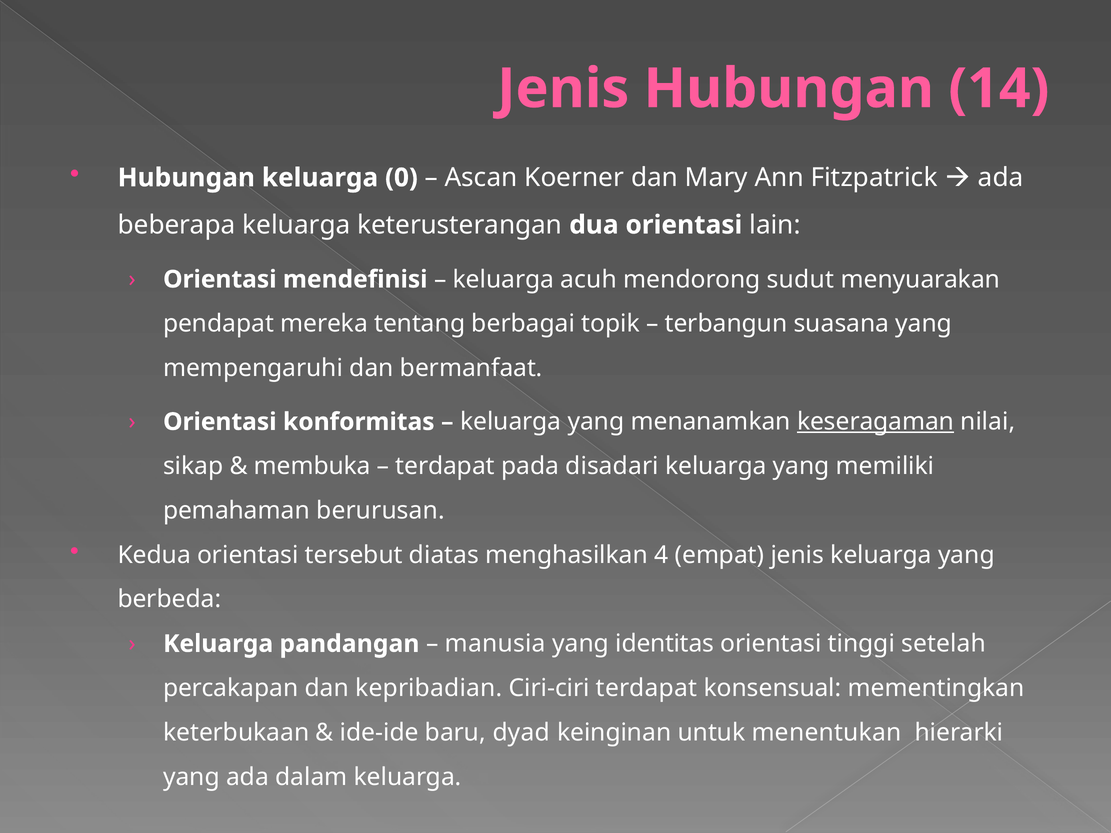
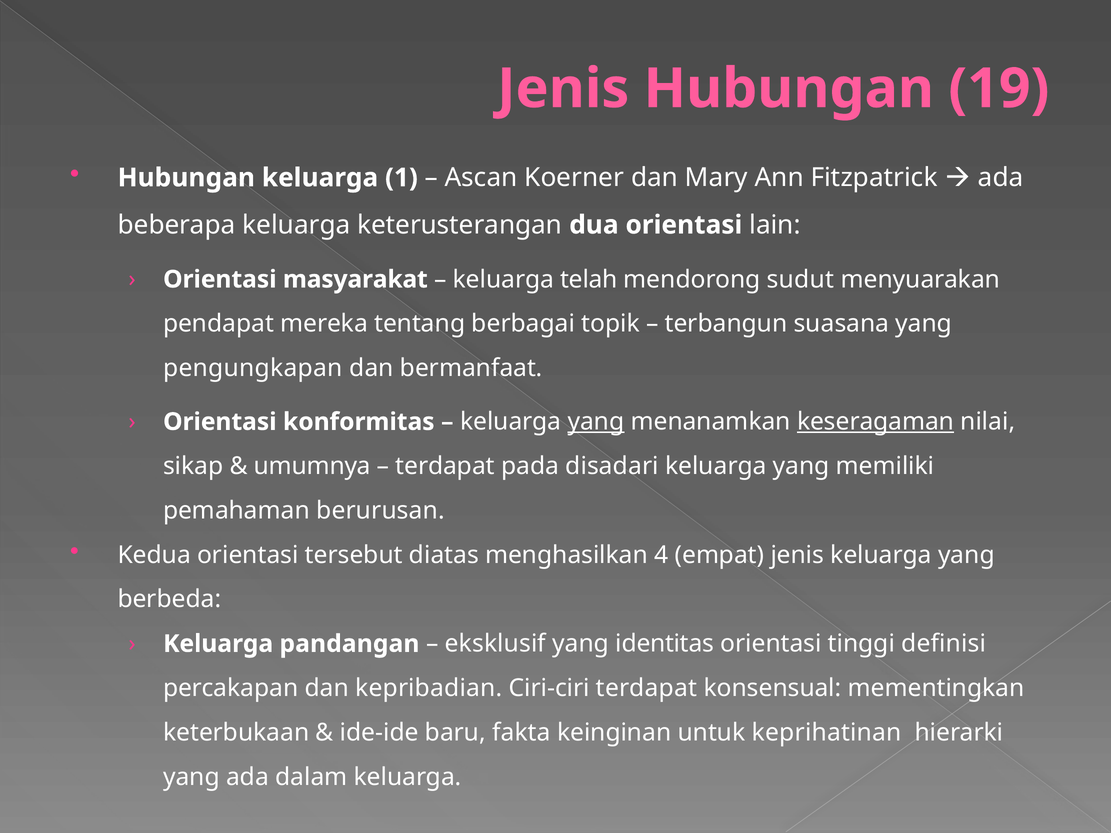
14: 14 -> 19 (999, 89)
0: 0 -> 1 (401, 178)
mendefinisi: mendefinisi -> masyarakat (355, 279)
acuh: acuh -> telah (589, 279)
mempengaruhi: mempengaruhi -> pengungkapan (253, 368)
yang underline: none -> present (596, 422)
membuka: membuka -> umumnya (312, 466)
manusia: manusia -> eksklusif (495, 644)
setelah: setelah -> definisi (944, 644)
dyad: dyad -> fakta (521, 733)
menentukan: menentukan -> keprihatinan (827, 733)
